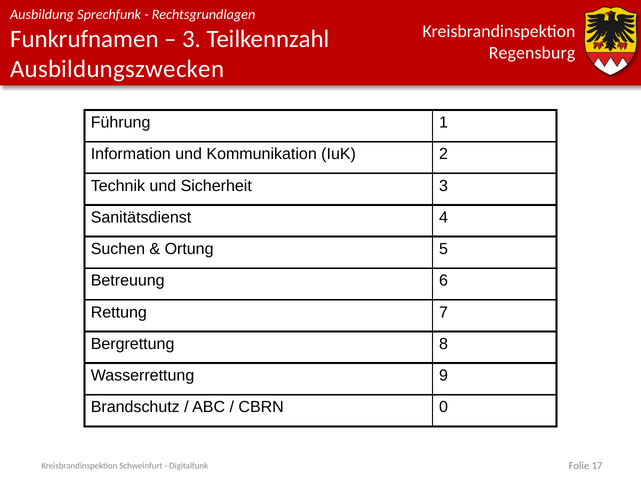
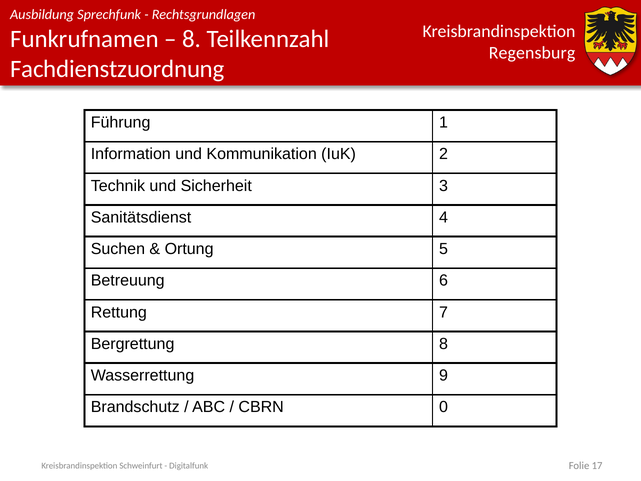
3: 3 -> 8 (192, 39)
Ausbildungszwecken: Ausbildungszwecken -> Fachdienstzuordnung (117, 69)
